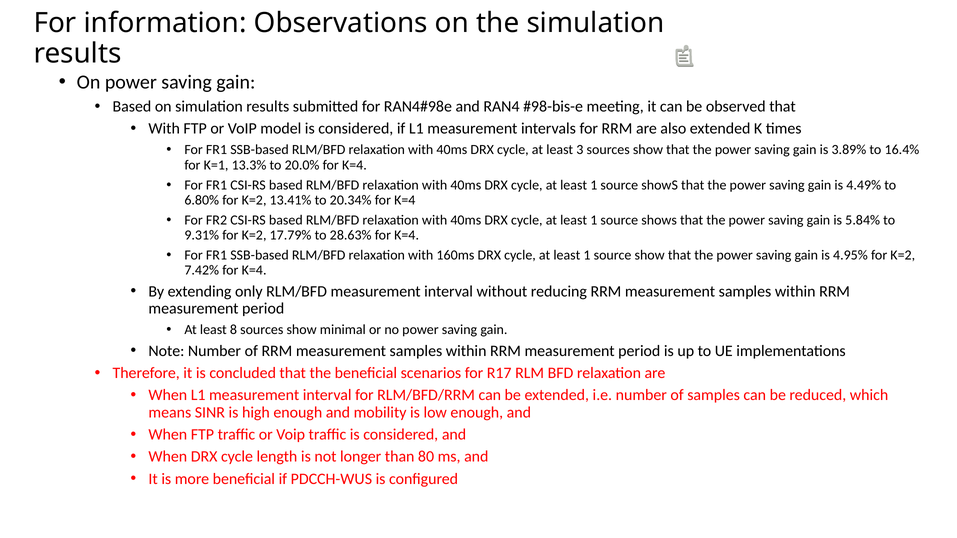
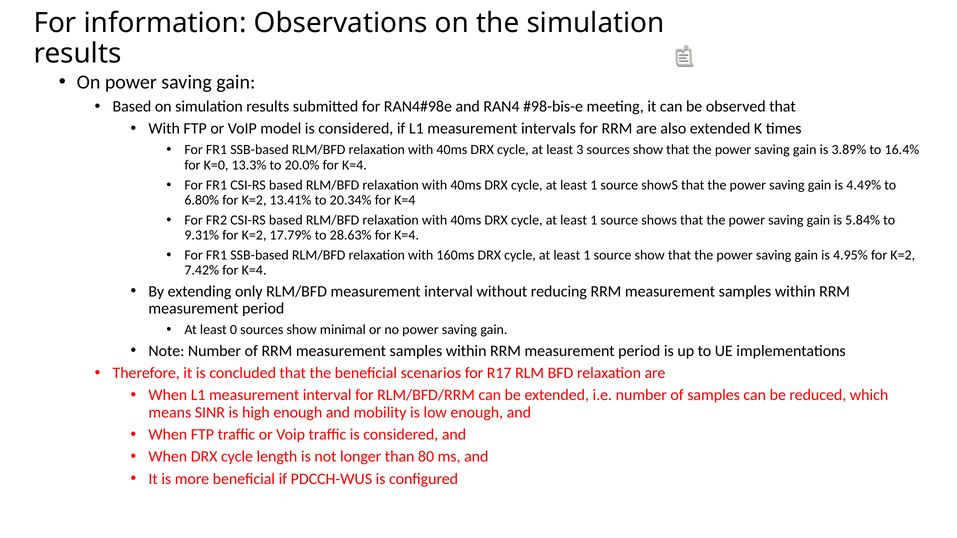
K=1: K=1 -> K=0 (216, 165)
8: 8 -> 0 (233, 330)
